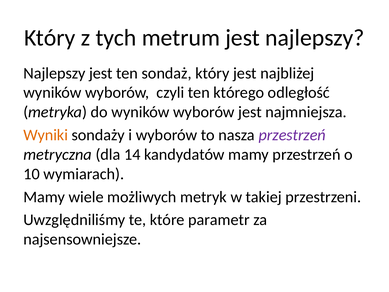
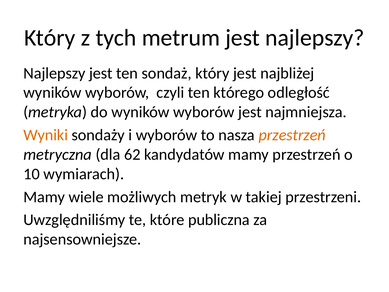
przestrzeń colour: purple -> orange (292, 135)
14: 14 -> 62 (132, 154)
parametr: parametr -> publiczna (219, 220)
